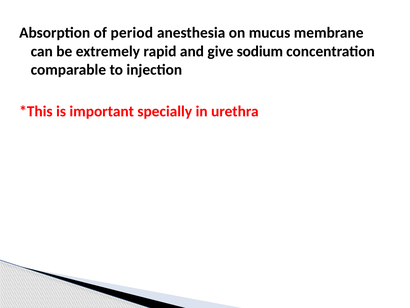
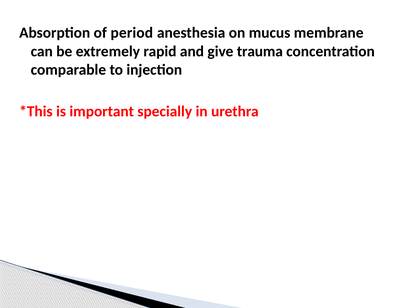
sodium: sodium -> trauma (260, 51)
